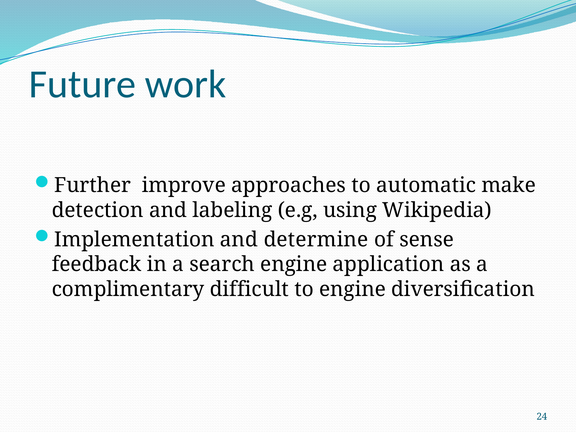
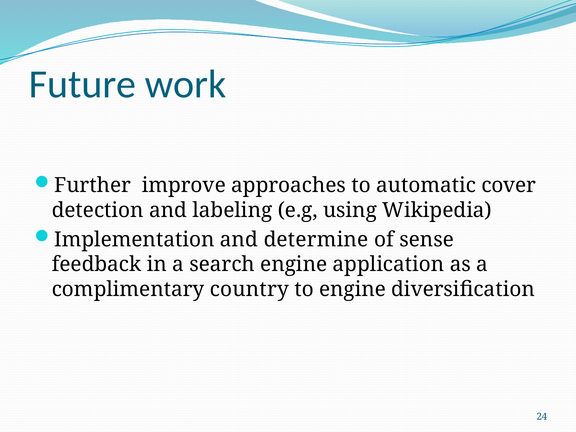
make: make -> cover (509, 185)
difficult: difficult -> country (249, 289)
